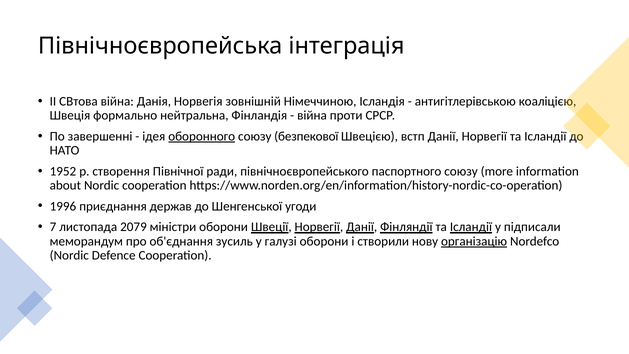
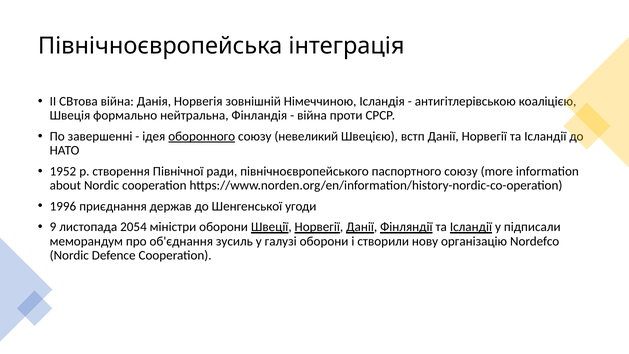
безпекової: безпекової -> невеликий (306, 136)
7: 7 -> 9 (53, 227)
2079: 2079 -> 2054 (133, 227)
організацію underline: present -> none (474, 241)
